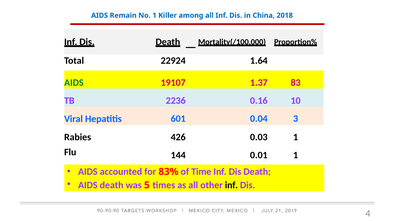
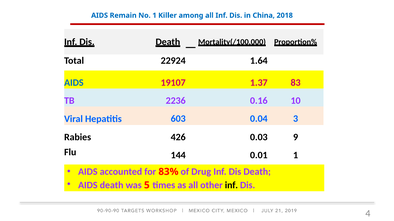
AIDS colour: green -> blue (74, 83)
601: 601 -> 603 (178, 119)
0.03 1: 1 -> 9 (296, 138)
Time: Time -> Drug (201, 172)
